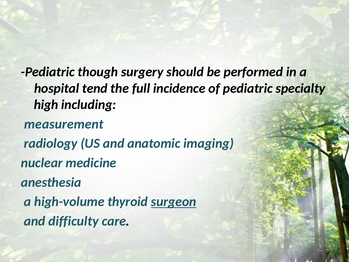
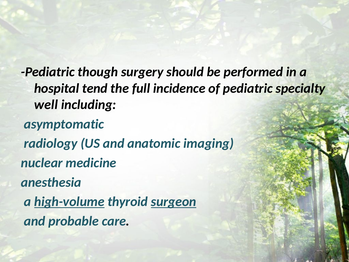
high: high -> well (46, 105)
measurement: measurement -> asymptomatic (64, 124)
high-volume underline: none -> present (69, 202)
difficulty: difficulty -> probable (74, 221)
